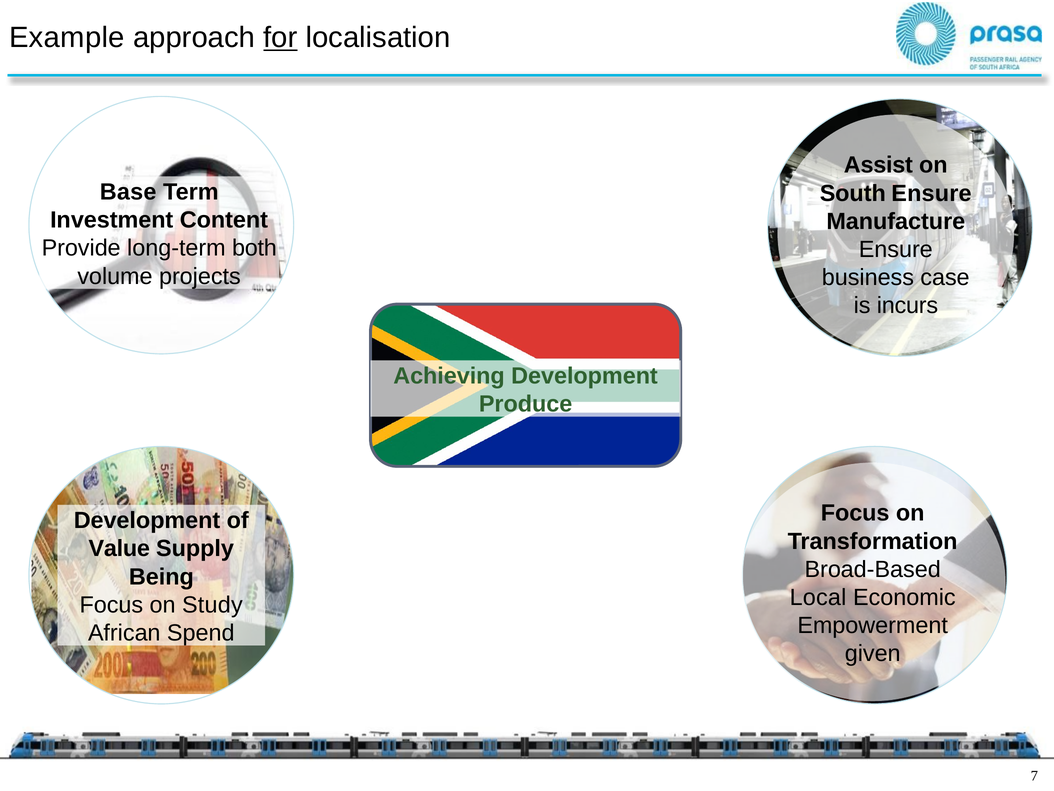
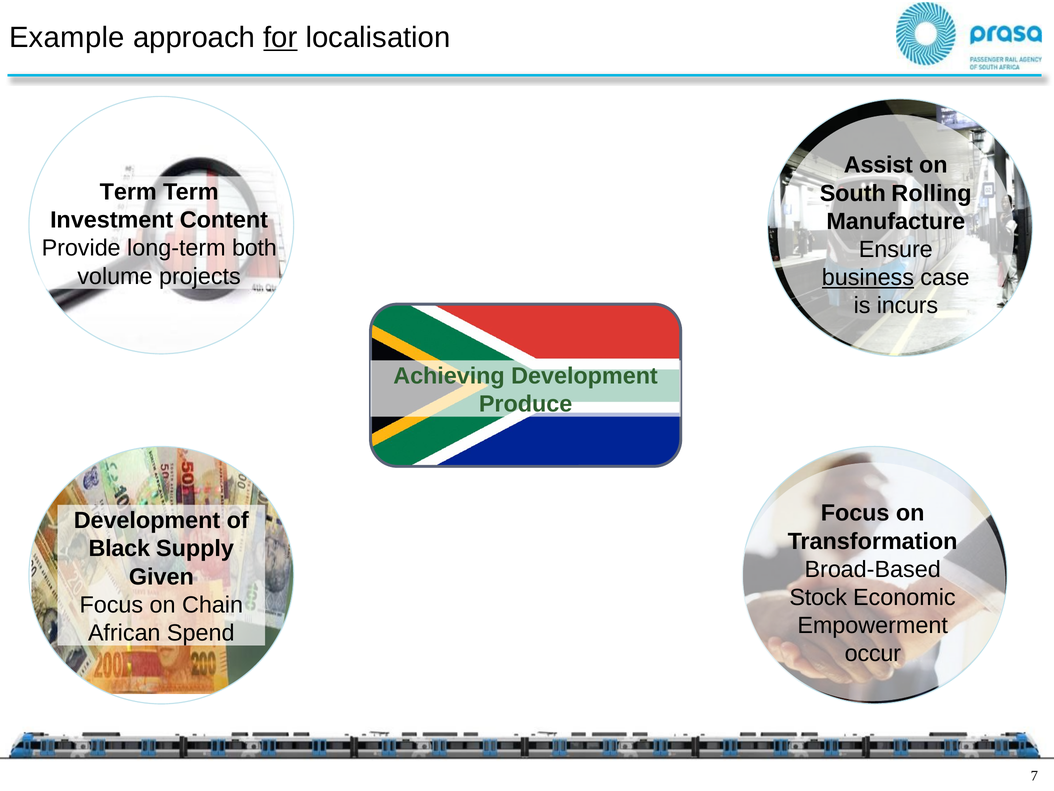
Base: Base -> Term (128, 192)
South Ensure: Ensure -> Rolling (931, 193)
business underline: none -> present (868, 277)
Value: Value -> Black (119, 548)
Being: Being -> Given (161, 576)
Local: Local -> Stock (818, 597)
Study: Study -> Chain (213, 605)
given: given -> occur (873, 653)
